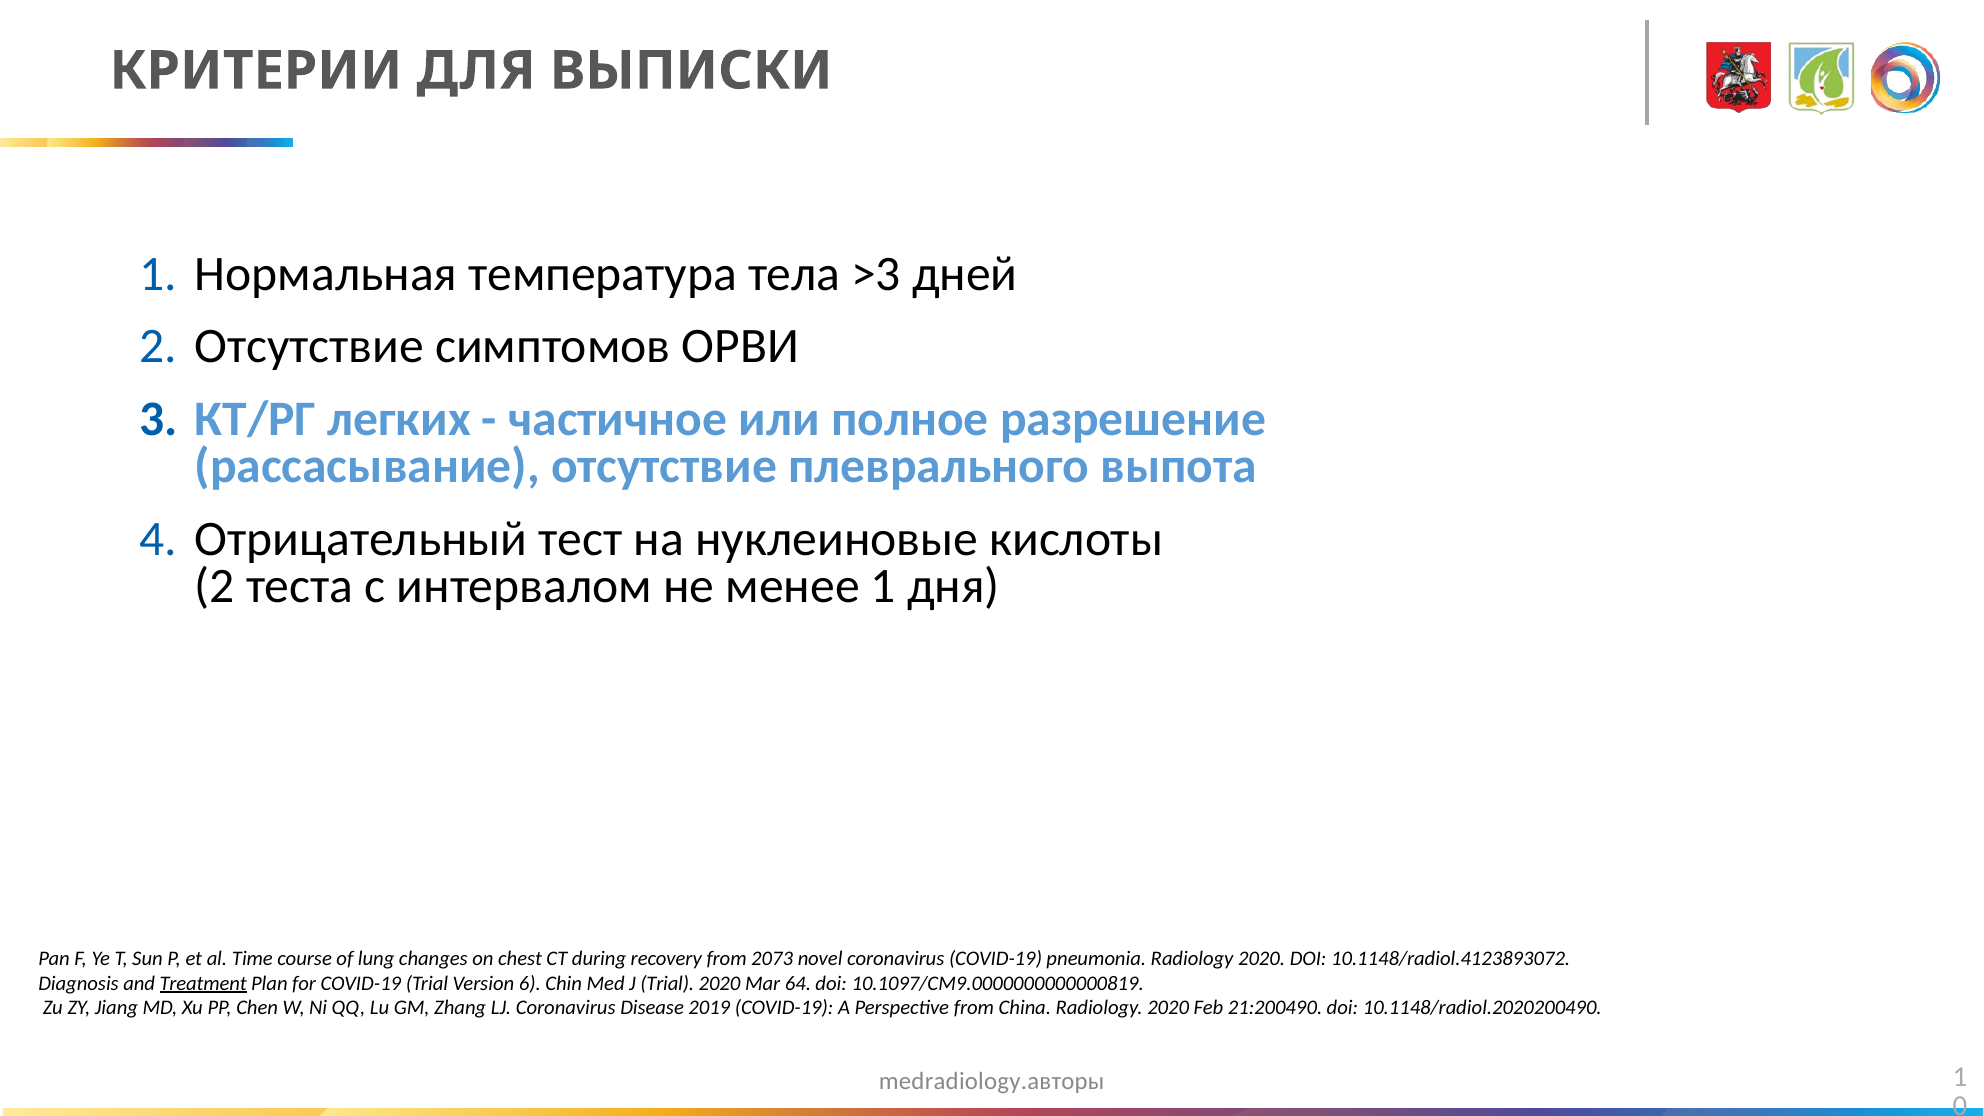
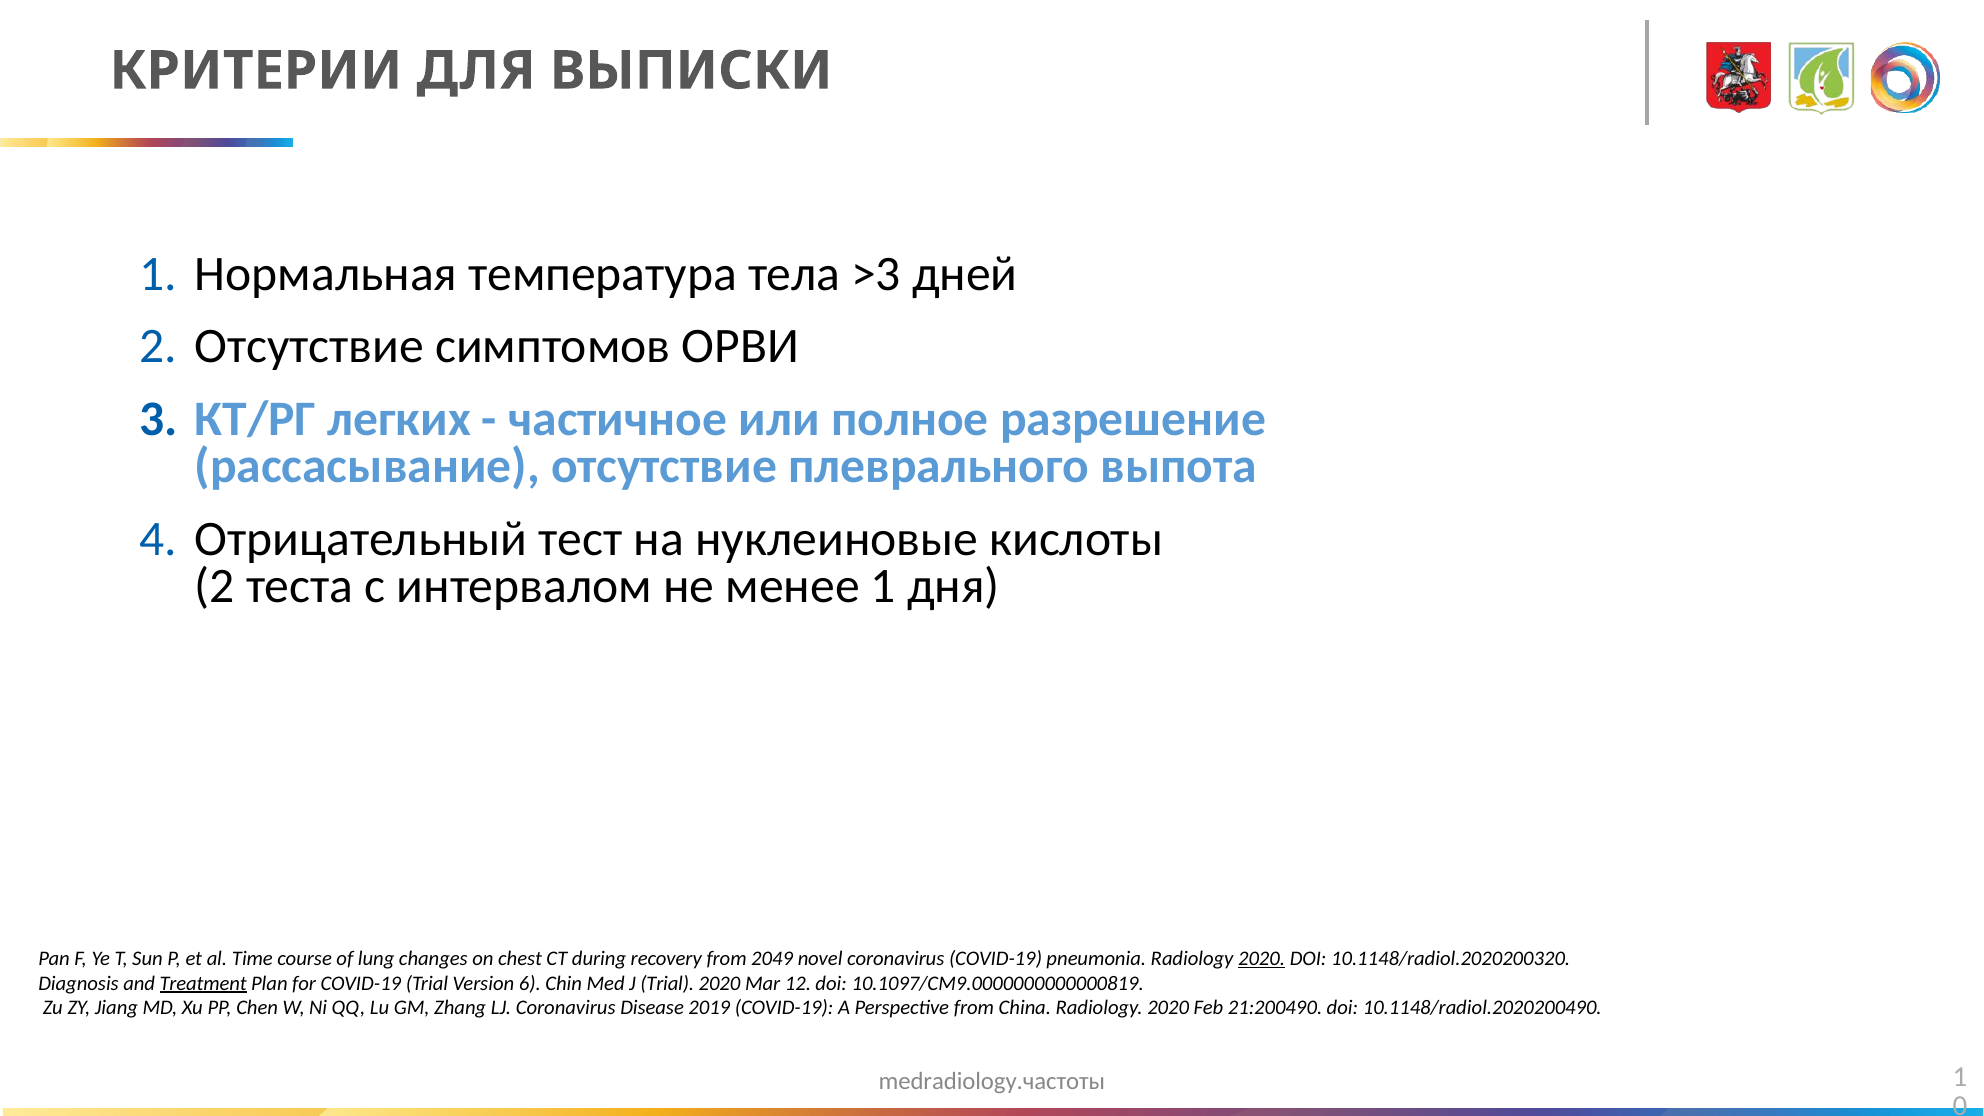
2073: 2073 -> 2049 (772, 958)
2020 underline: none -> present (1262, 958)
10.1148/radiol.4123893072: 10.1148/radiol.4123893072 -> 10.1148/radiol.2020200320 (1451, 958)
64: 64 -> 12 (798, 983)
medradiology.авторы: medradiology.авторы -> medradiology.частоты (992, 1082)
